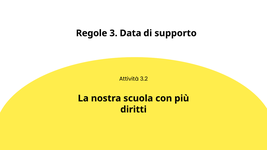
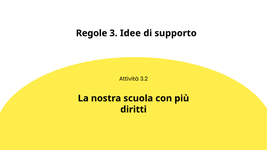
Data: Data -> Idee (130, 33)
